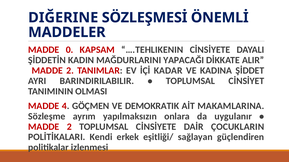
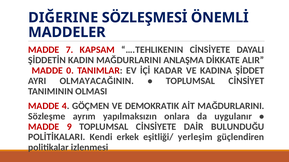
0: 0 -> 7 (70, 50)
YAPACAĞI: YAPACAĞI -> ANLAŞMA (184, 60)
2: 2 -> 0 (70, 71)
BARINDIRILABILIR: BARINDIRILABILIR -> OLMAYACAĞININ (97, 81)
AİT MAKAMLARINA: MAKAMLARINA -> MAĞDURLARINI (231, 106)
2: 2 -> 9 (69, 127)
ÇOCUKLARIN: ÇOCUKLARIN -> BULUNDUĞU (238, 127)
sağlayan: sağlayan -> yerleşim (195, 137)
